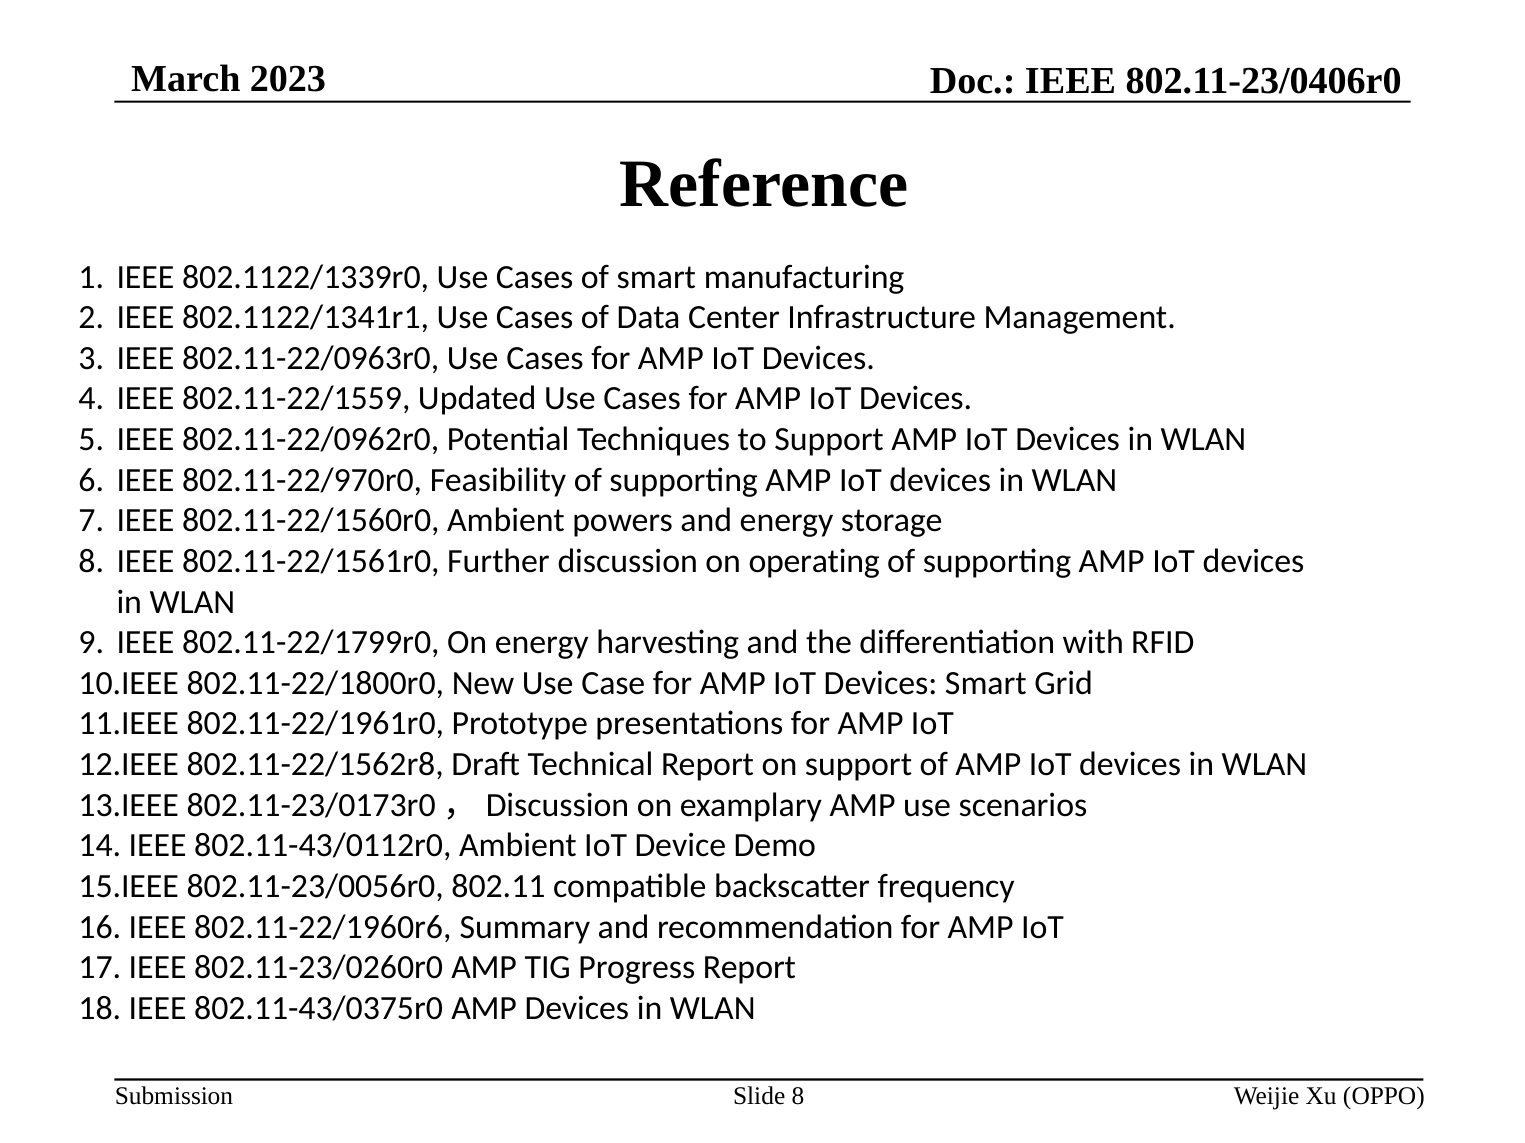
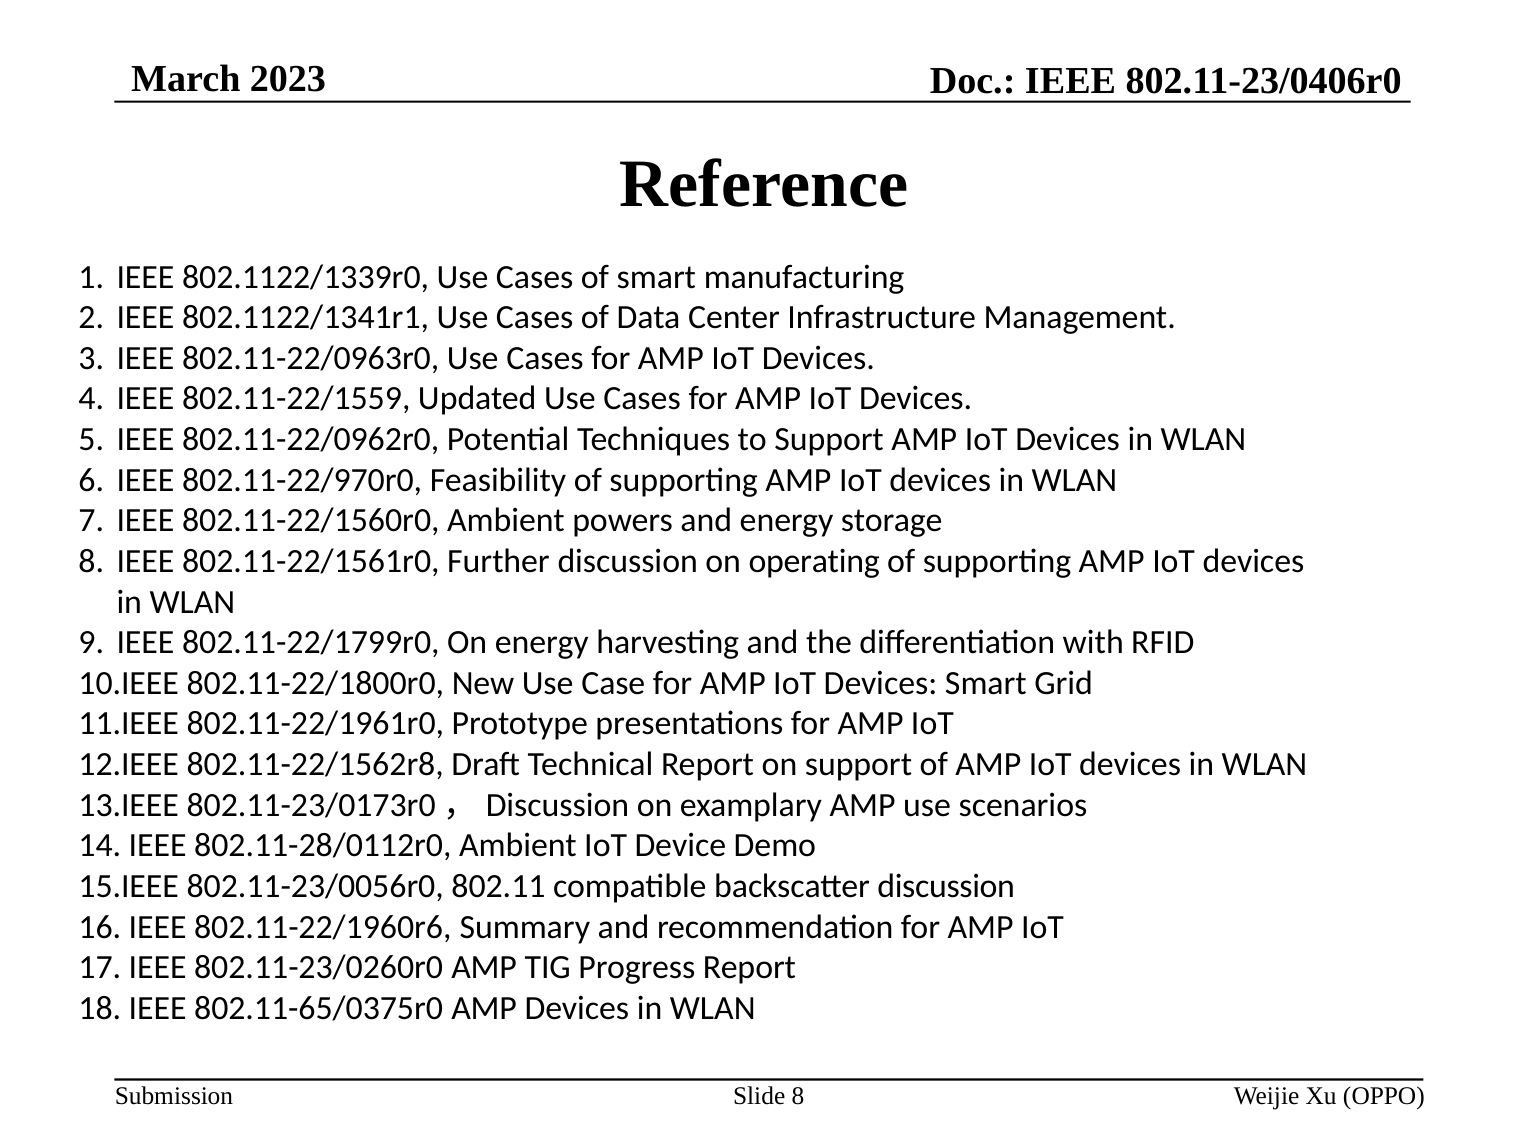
802.11-43/0112r0: 802.11-43/0112r0 -> 802.11-28/0112r0 (323, 846)
backscatter frequency: frequency -> discussion (946, 887)
802.11-43/0375r0: 802.11-43/0375r0 -> 802.11-65/0375r0 (319, 1009)
